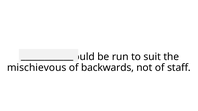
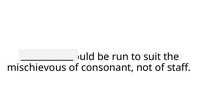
backwards: backwards -> consonant (107, 68)
